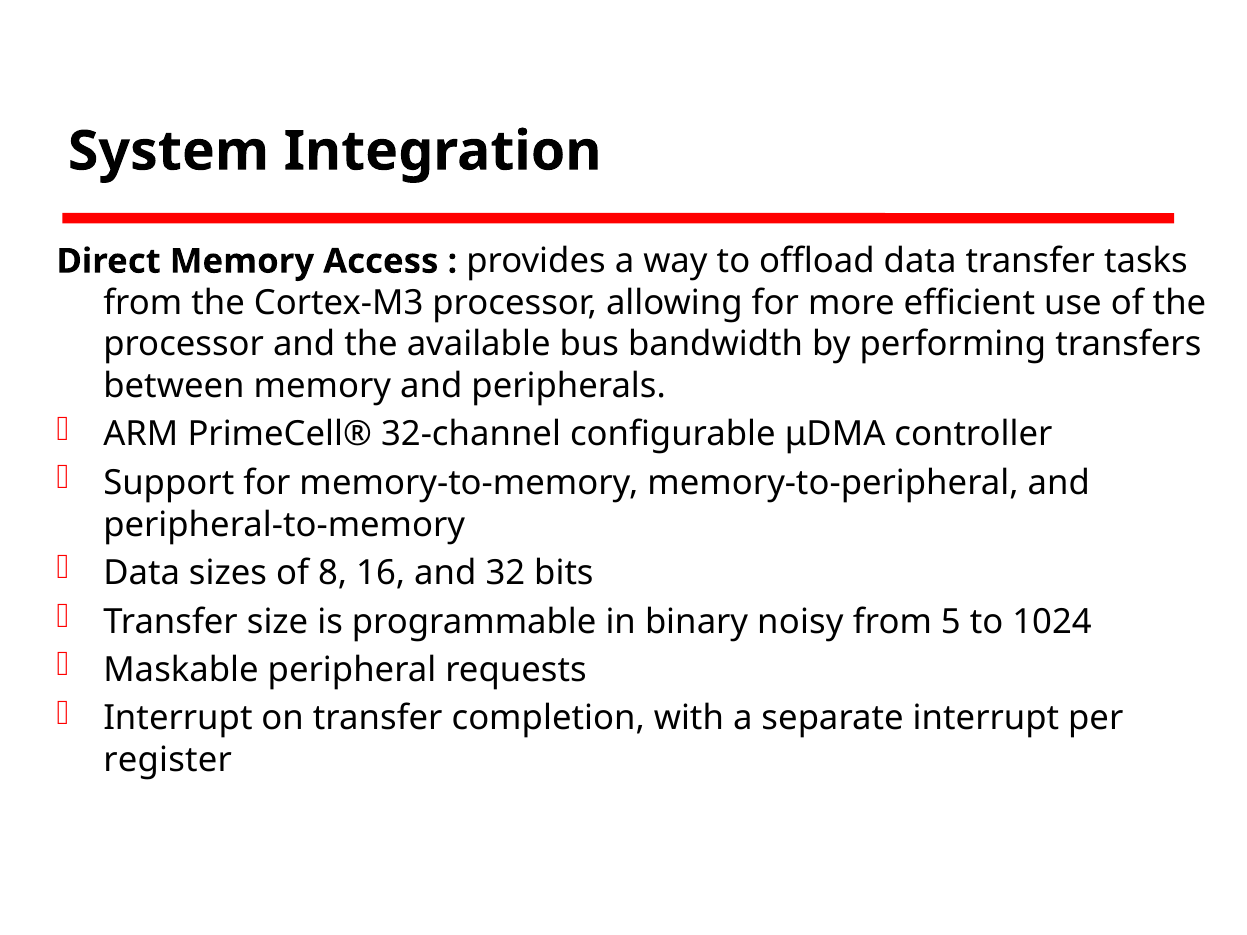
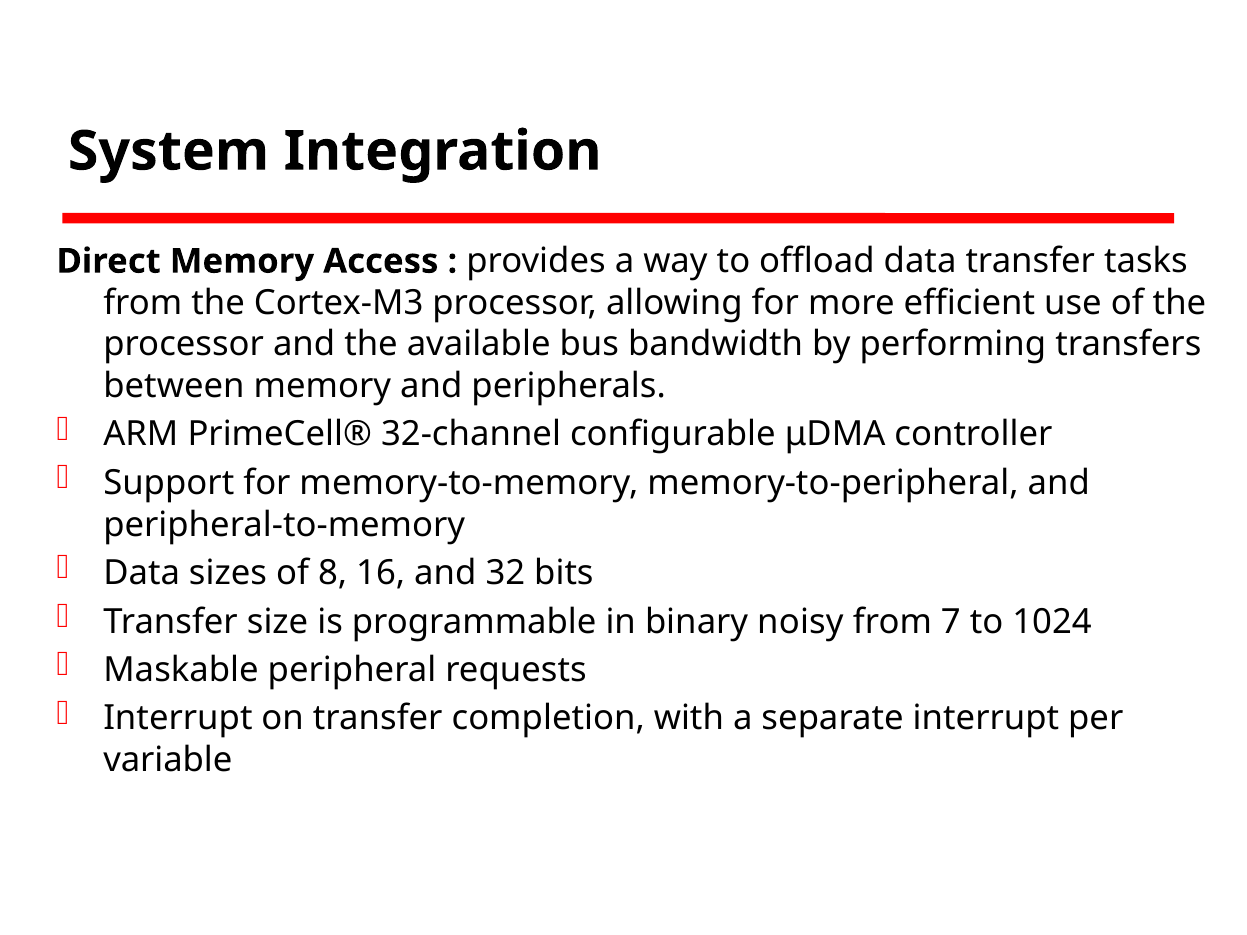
5: 5 -> 7 (951, 622)
register: register -> variable (168, 760)
